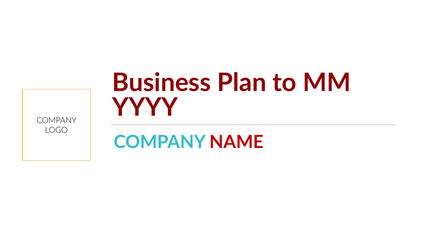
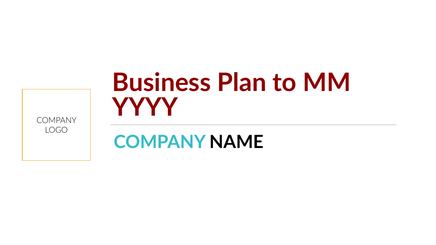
NAME colour: red -> black (237, 142)
